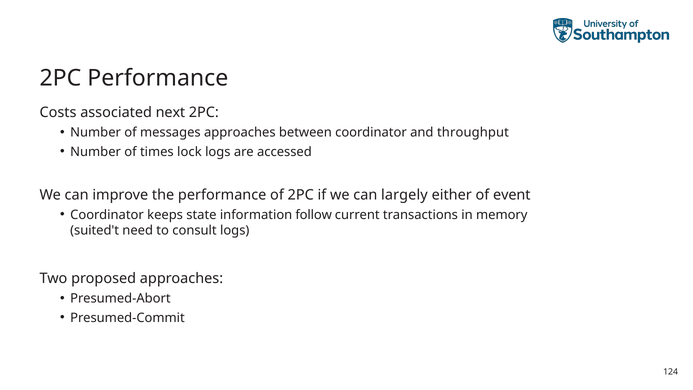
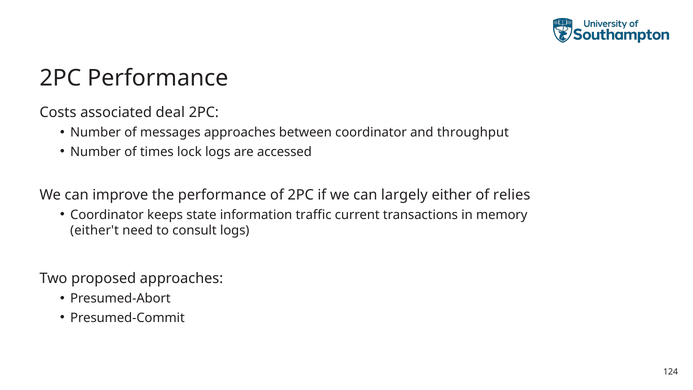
next: next -> deal (170, 113)
event: event -> relies (512, 195)
follow: follow -> traffic (314, 215)
suited't: suited't -> either't (95, 230)
